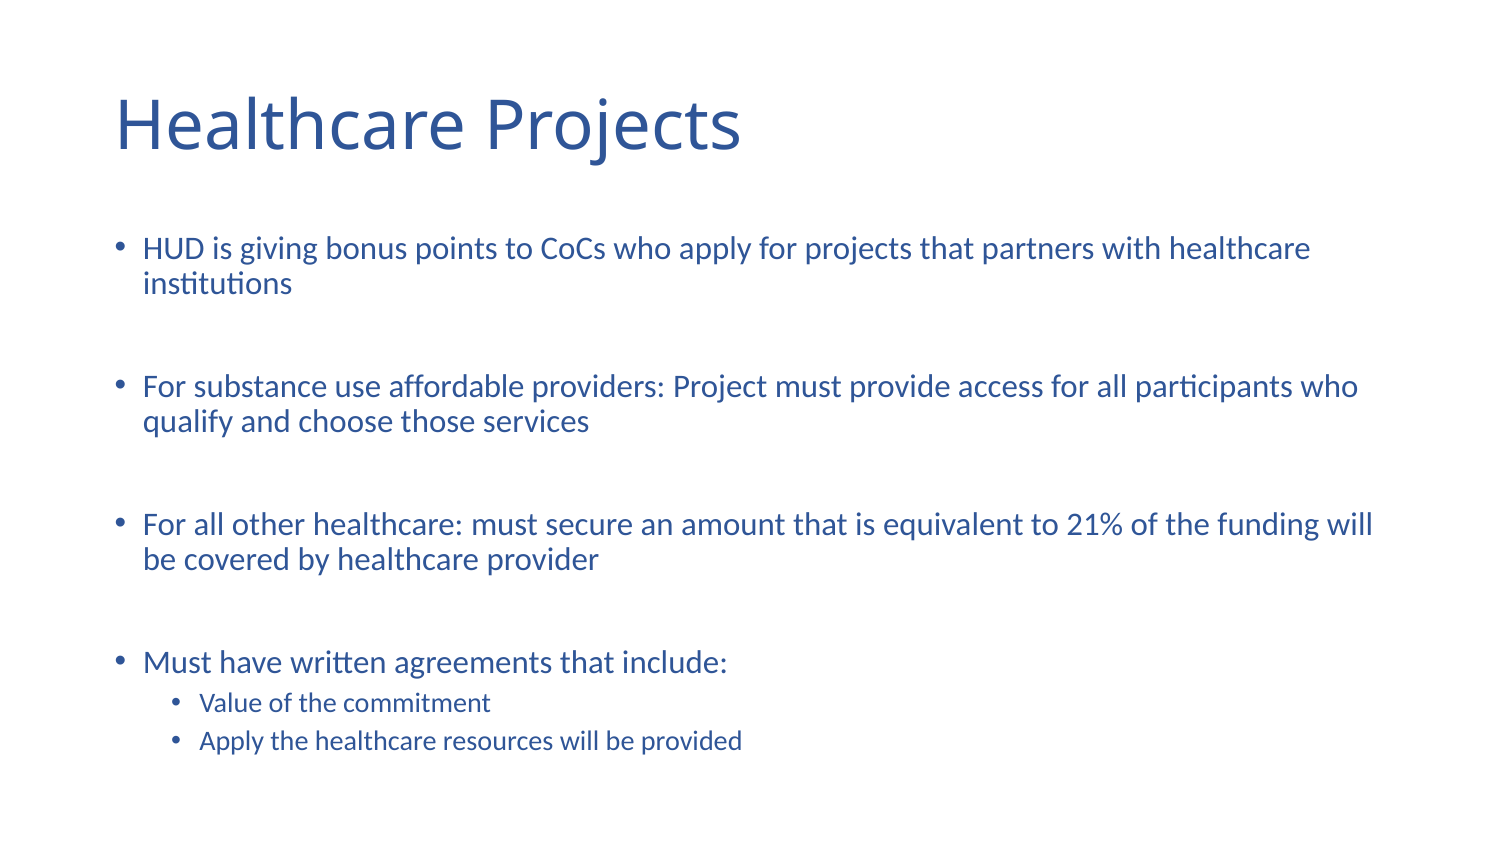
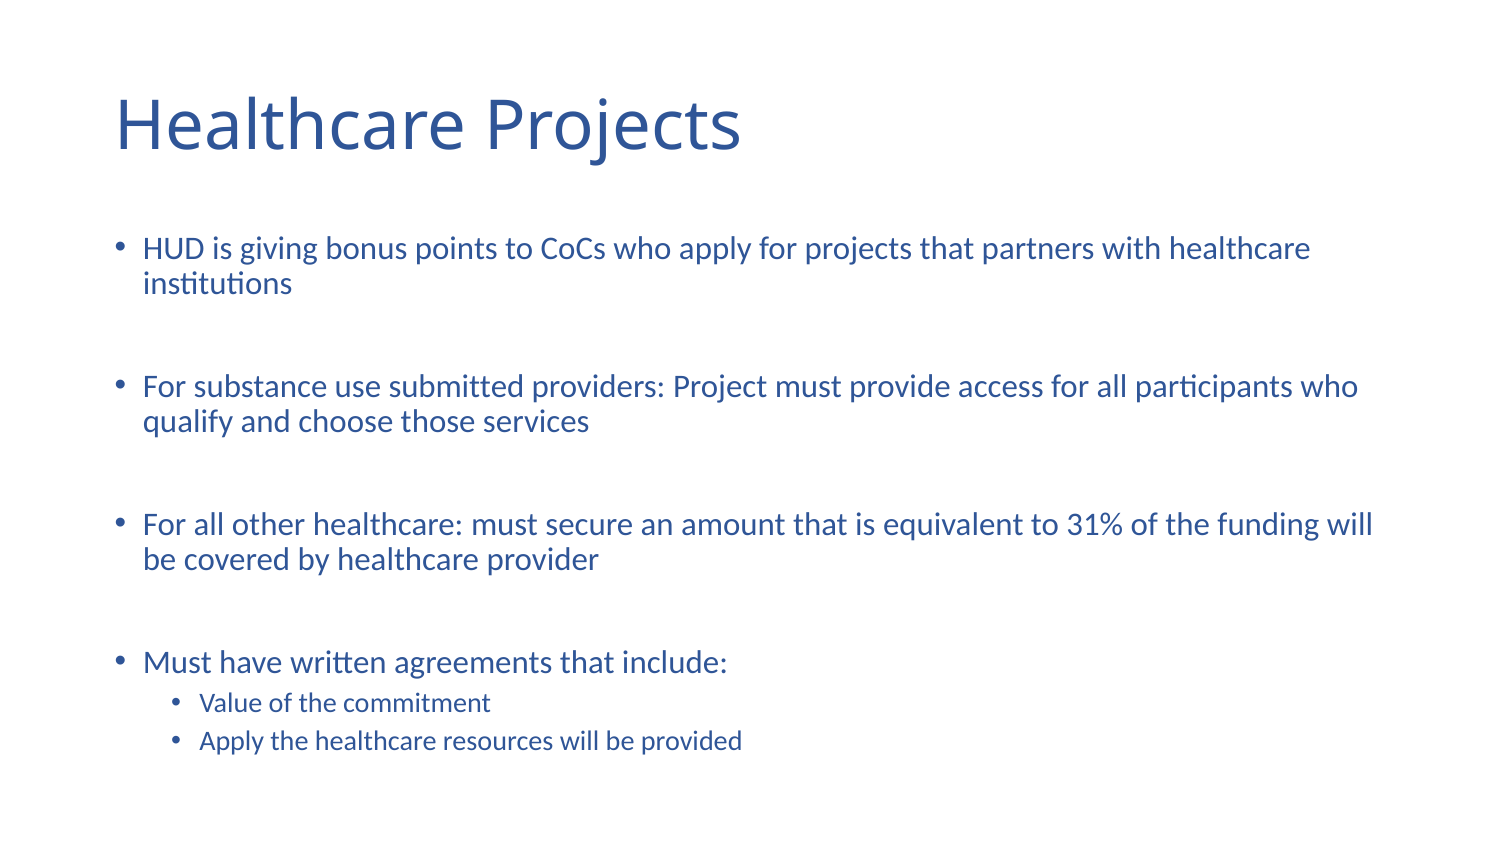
affordable: affordable -> submitted (456, 386)
21%: 21% -> 31% (1095, 524)
